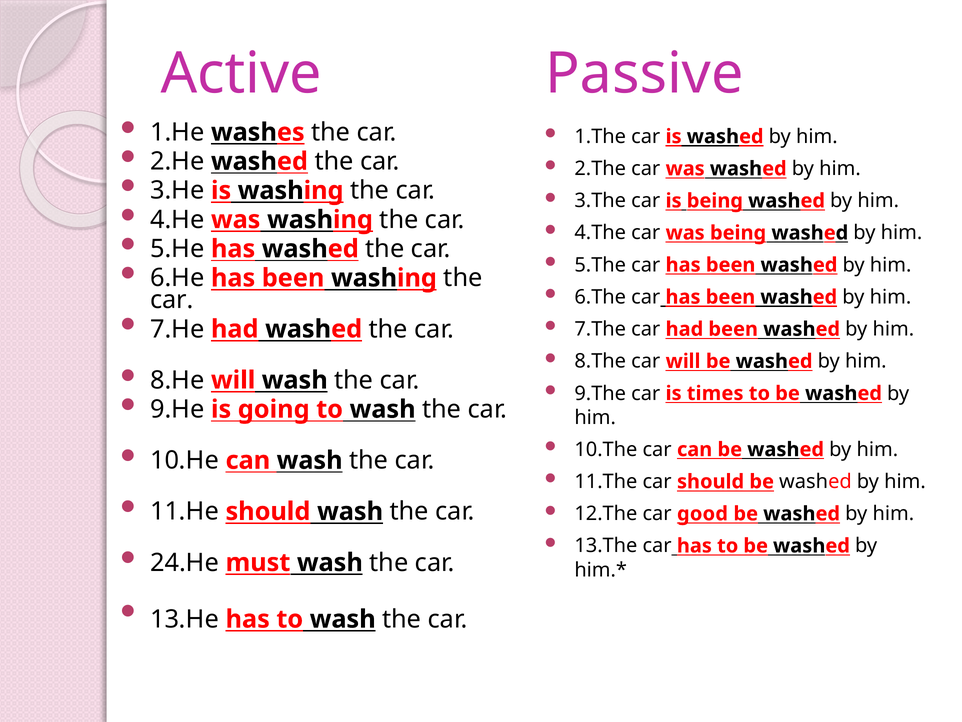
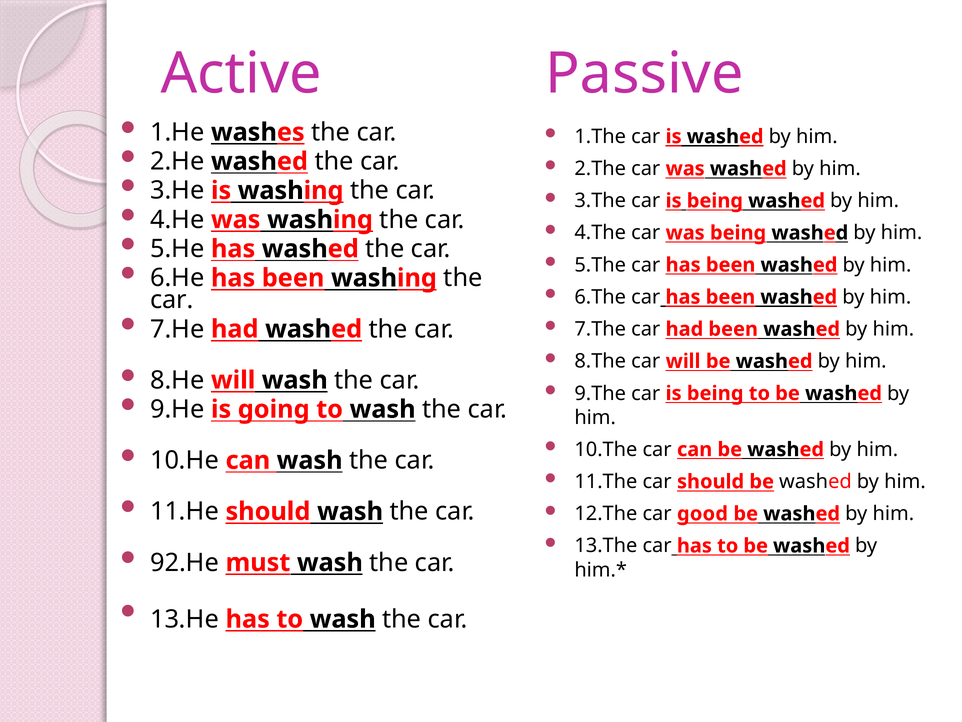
9.The car is times: times -> being (715, 393)
24.He: 24.He -> 92.He (185, 562)
